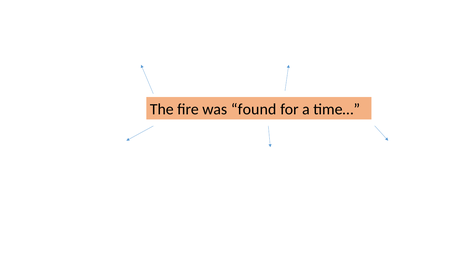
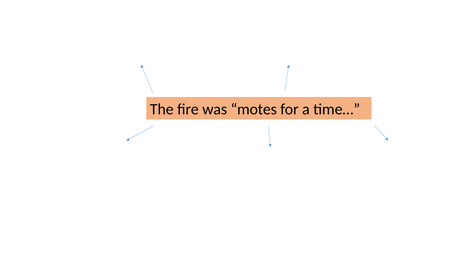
found: found -> motes (254, 109)
